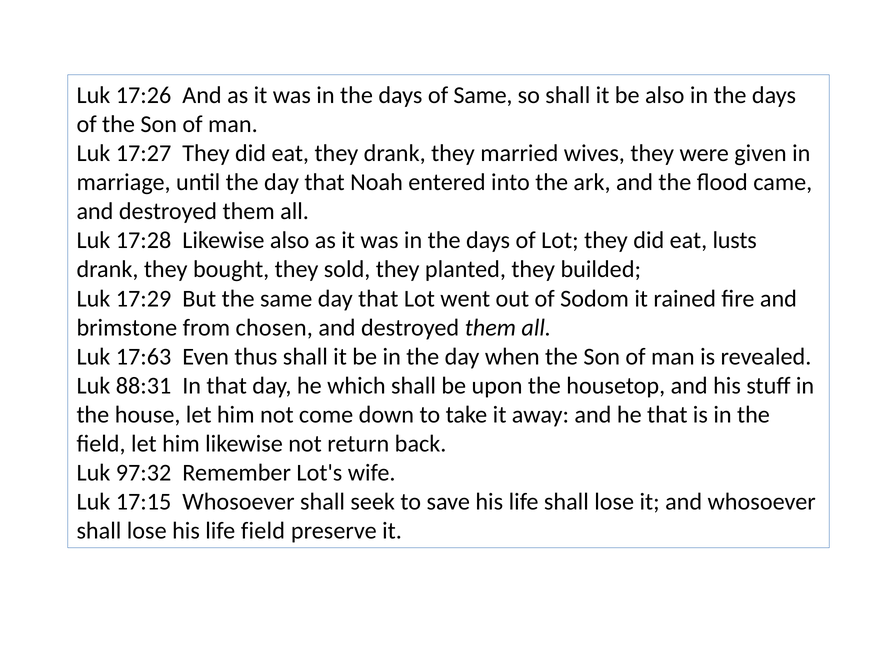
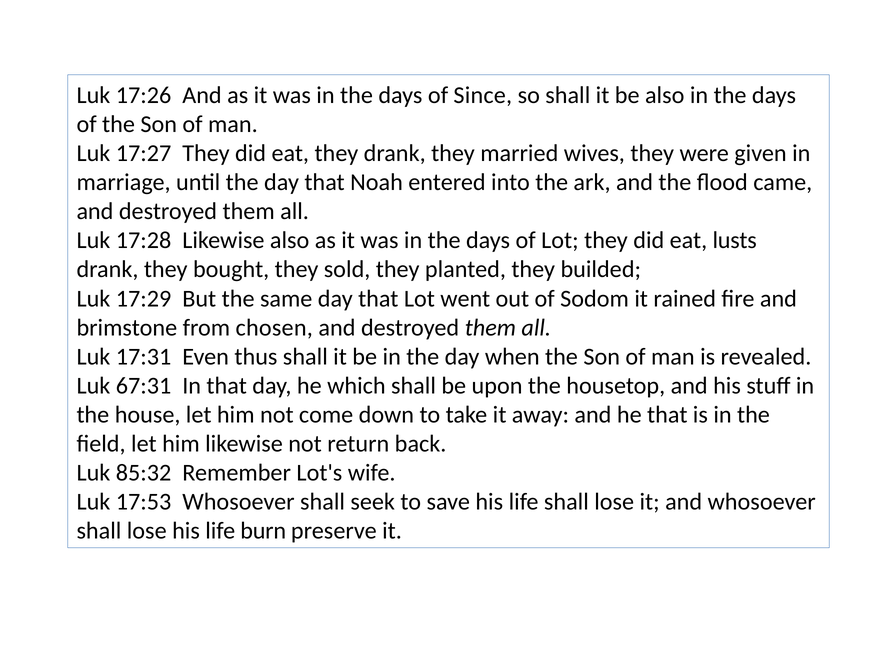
of Same: Same -> Since (483, 95)
17:63: 17:63 -> 17:31 (144, 356)
88:31: 88:31 -> 67:31 (144, 385)
97:32: 97:32 -> 85:32 (144, 472)
17:15: 17:15 -> 17:53 (144, 501)
life field: field -> burn (263, 530)
